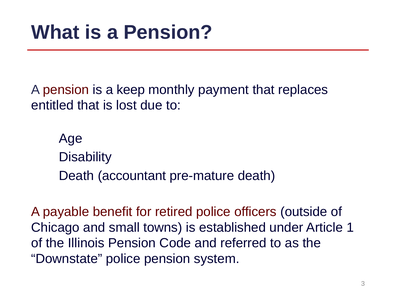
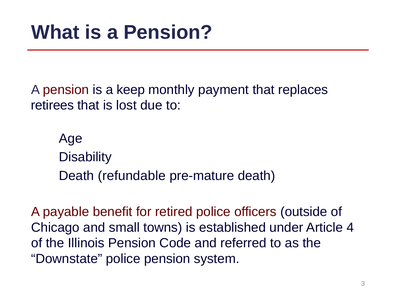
entitled: entitled -> retirees (53, 105)
accountant: accountant -> refundable (132, 176)
1: 1 -> 4 (350, 227)
